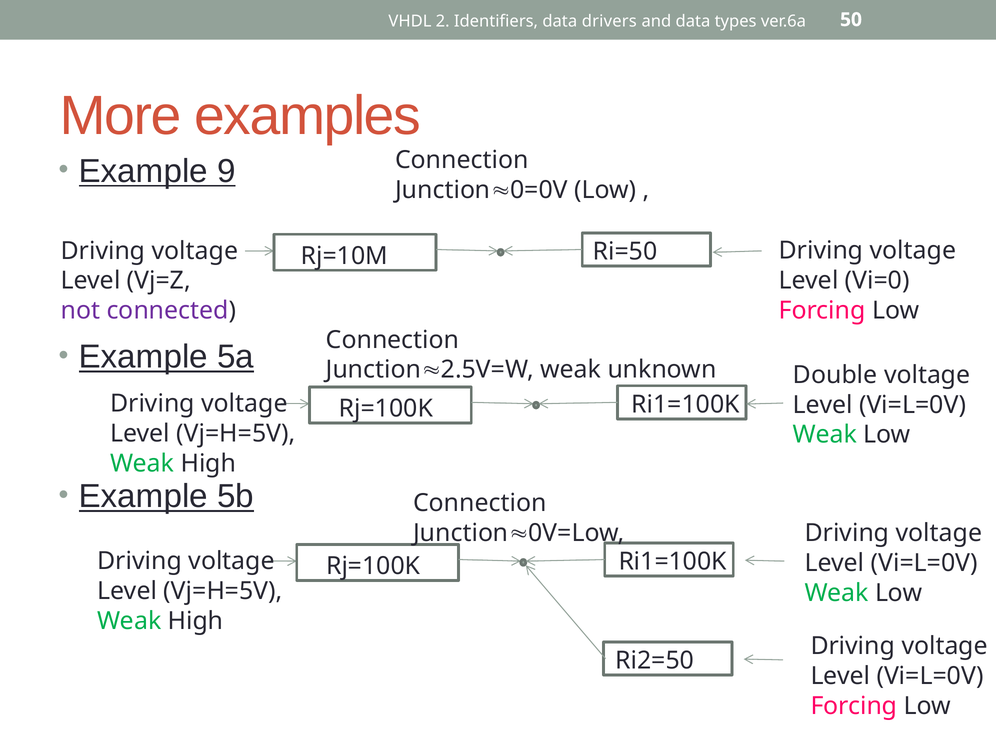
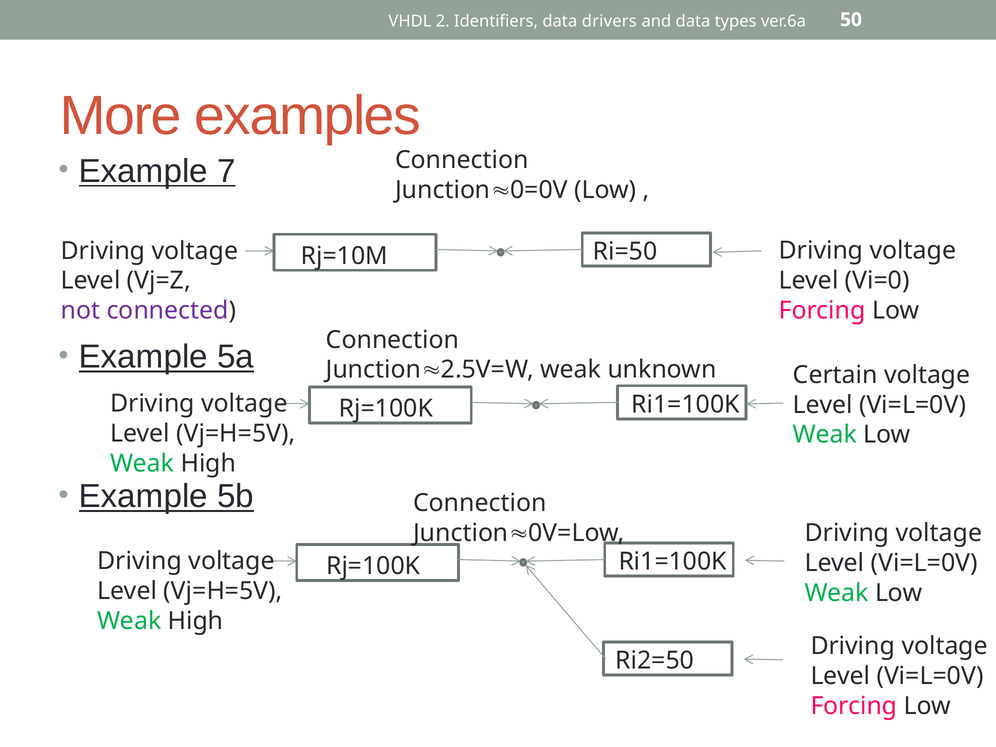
9: 9 -> 7 (226, 171)
Double: Double -> Certain (835, 375)
